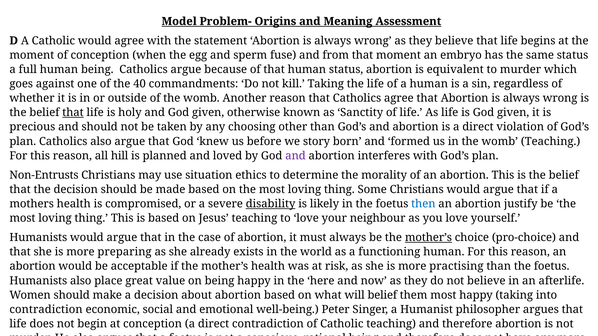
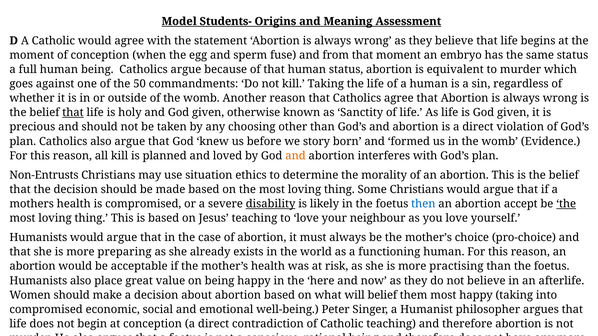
Problem-: Problem- -> Students- (226, 21)
40: 40 -> 50 (140, 84)
womb Teaching: Teaching -> Evidence (551, 141)
all hill: hill -> kill (120, 156)
and colour: purple -> orange (295, 156)
justify: justify -> accept (521, 204)
the underline: none -> present (566, 204)
mother’s underline: present -> none (428, 238)
contradiction: contradiction -> compromised (46, 310)
